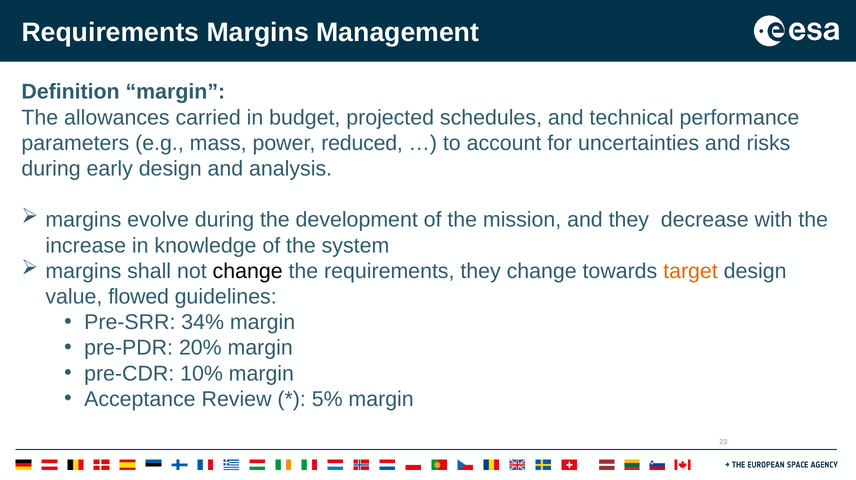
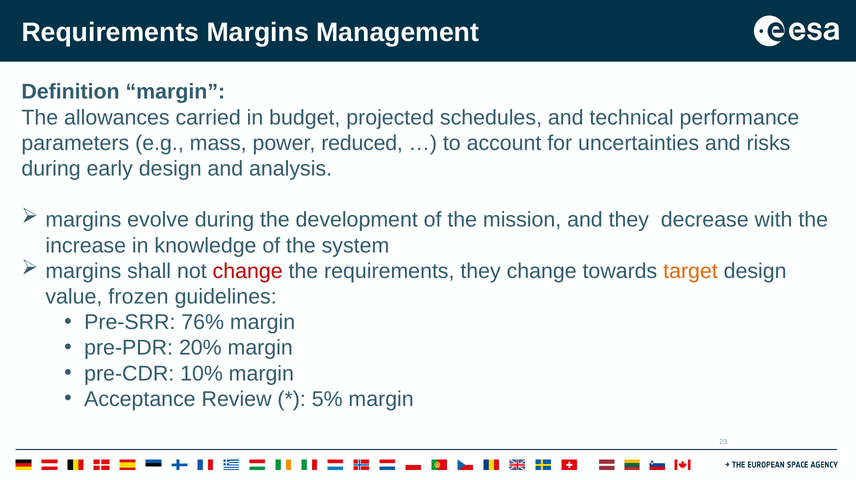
change colour: black -> red (248, 271)
flowed: flowed -> frozen (138, 297)
34%: 34% -> 76% (203, 322)
